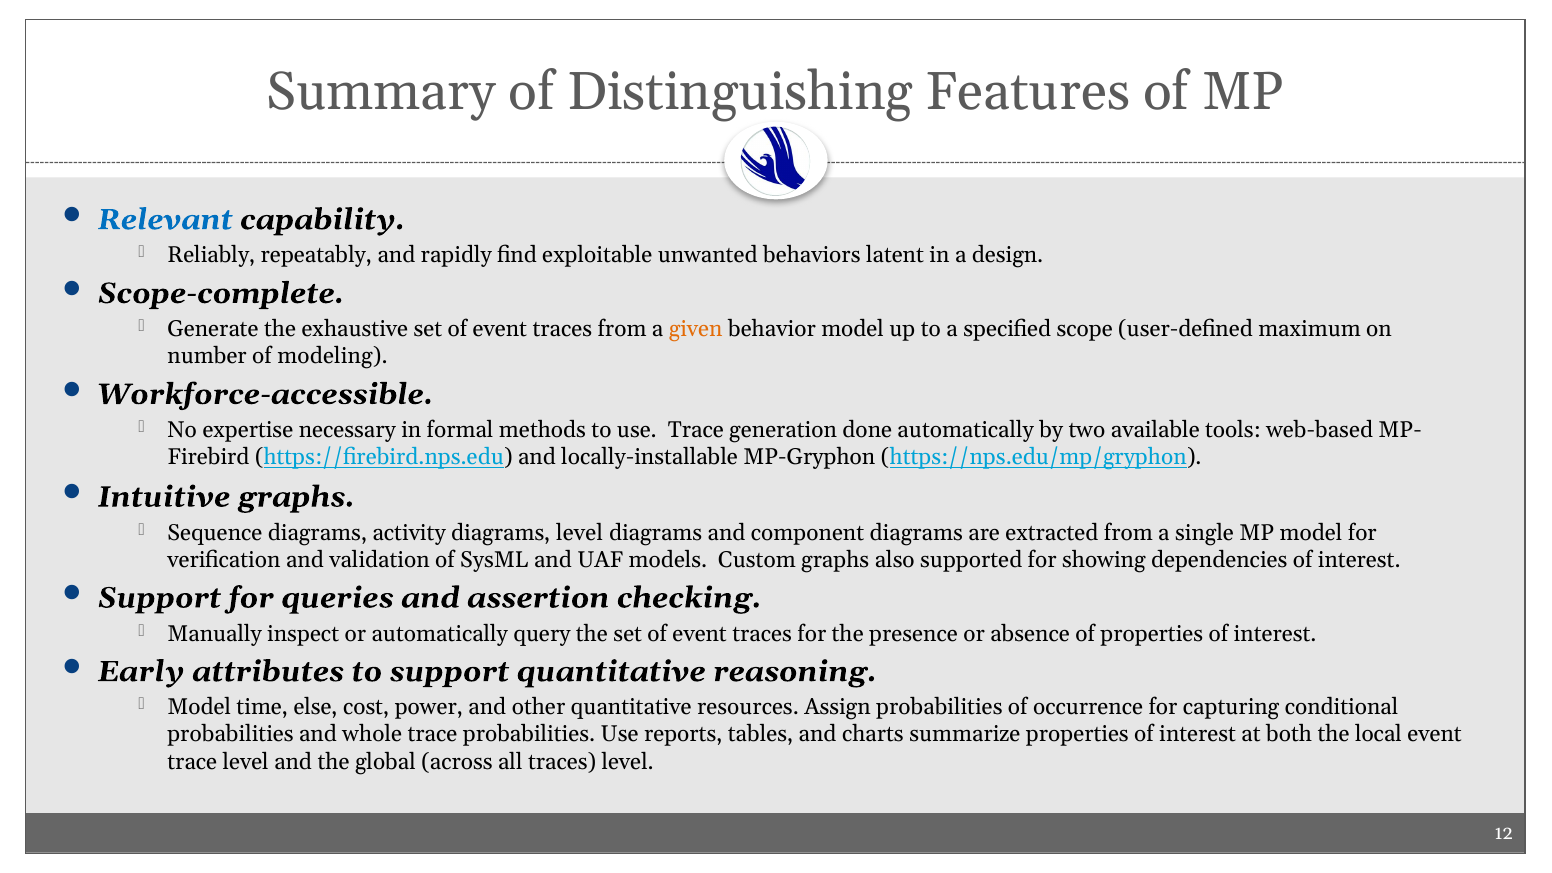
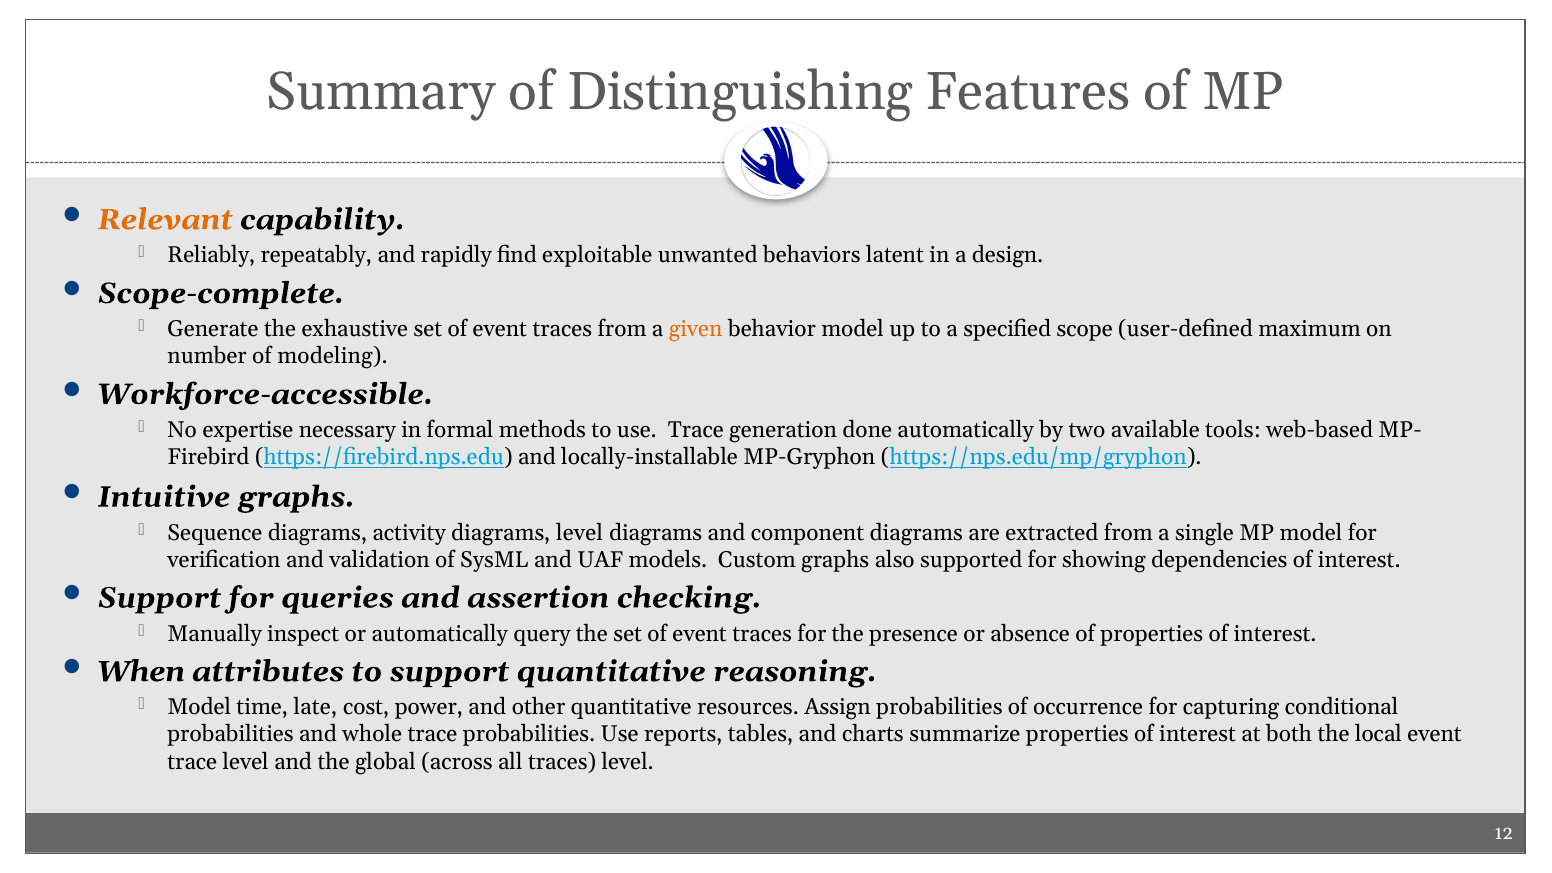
Relevant colour: blue -> orange (165, 220)
Early: Early -> When (141, 672)
else: else -> late (315, 707)
